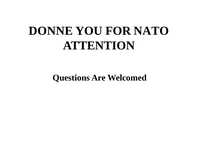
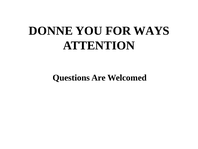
NATO: NATO -> WAYS (151, 31)
